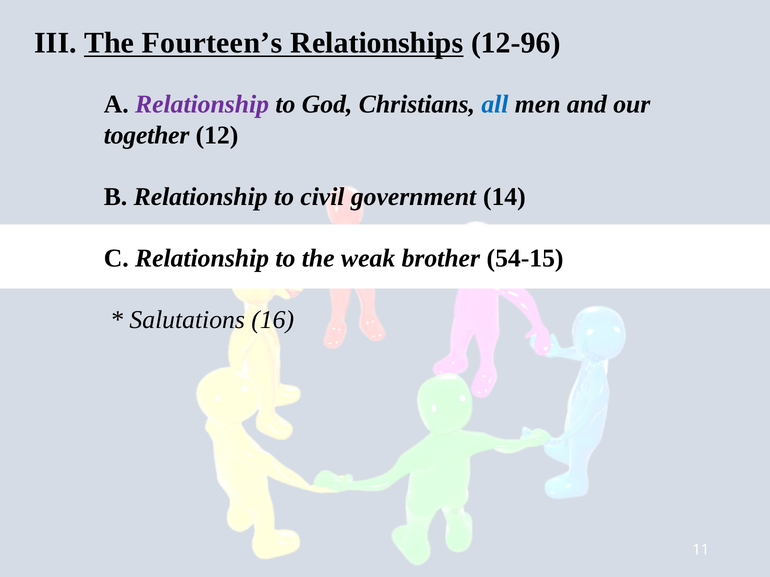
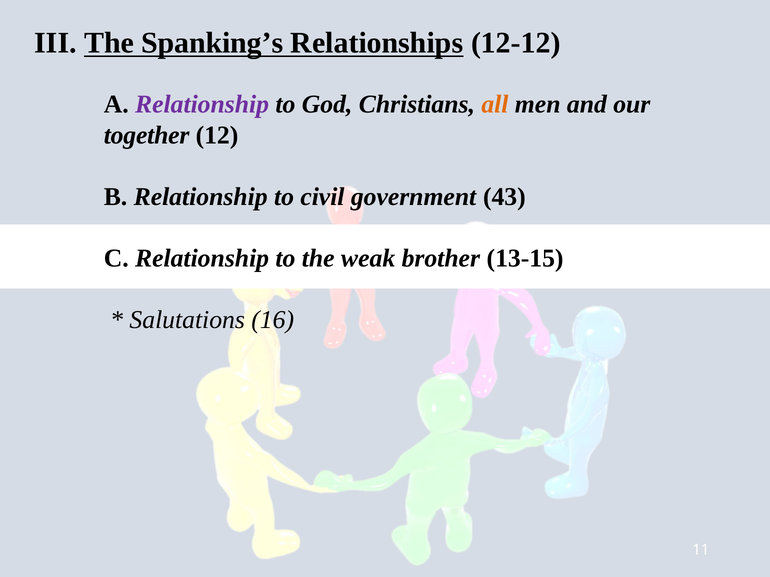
Fourteen’s: Fourteen’s -> Spanking’s (212, 43)
12-96: 12-96 -> 12-12 (516, 43)
all colour: blue -> orange (495, 104)
14: 14 -> 43 (504, 197)
54-15: 54-15 -> 13-15 (525, 258)
